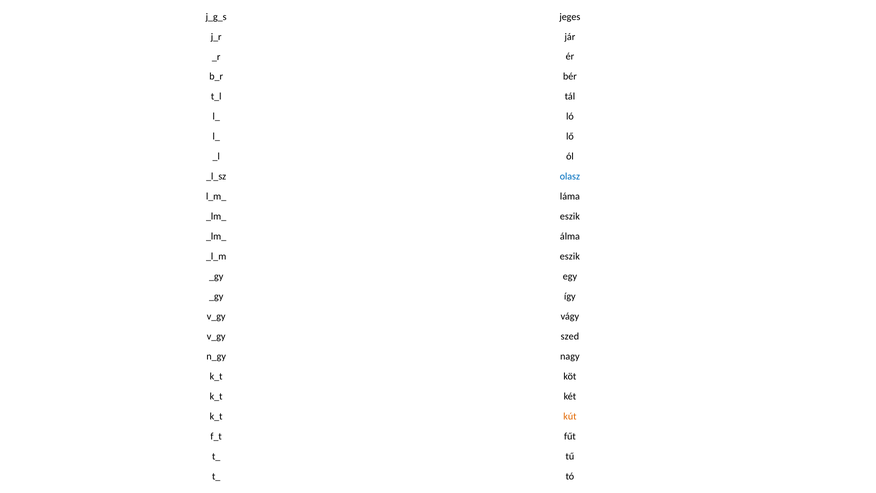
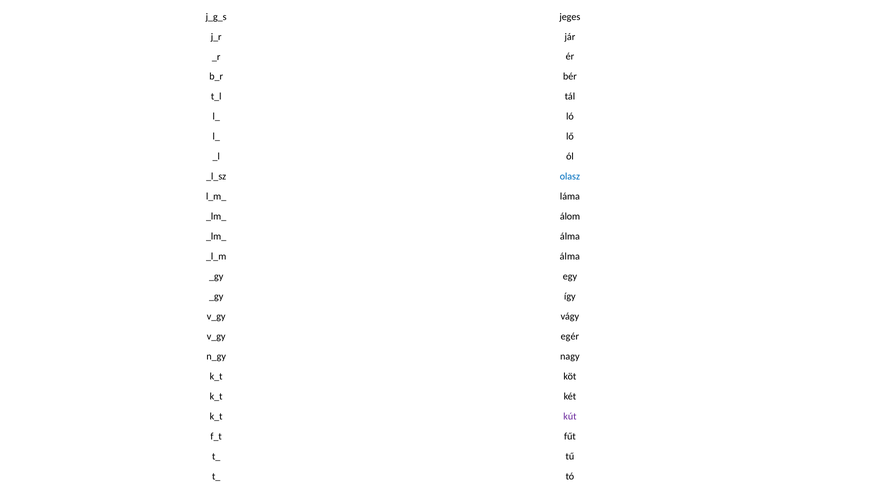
eszik: eszik -> álom (570, 216)
eszik: eszik -> álma (570, 256)
szed: szed -> egér (570, 336)
kút colour: orange -> purple (570, 416)
